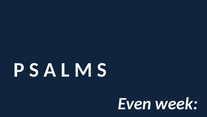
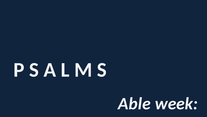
Even: Even -> Able (134, 103)
